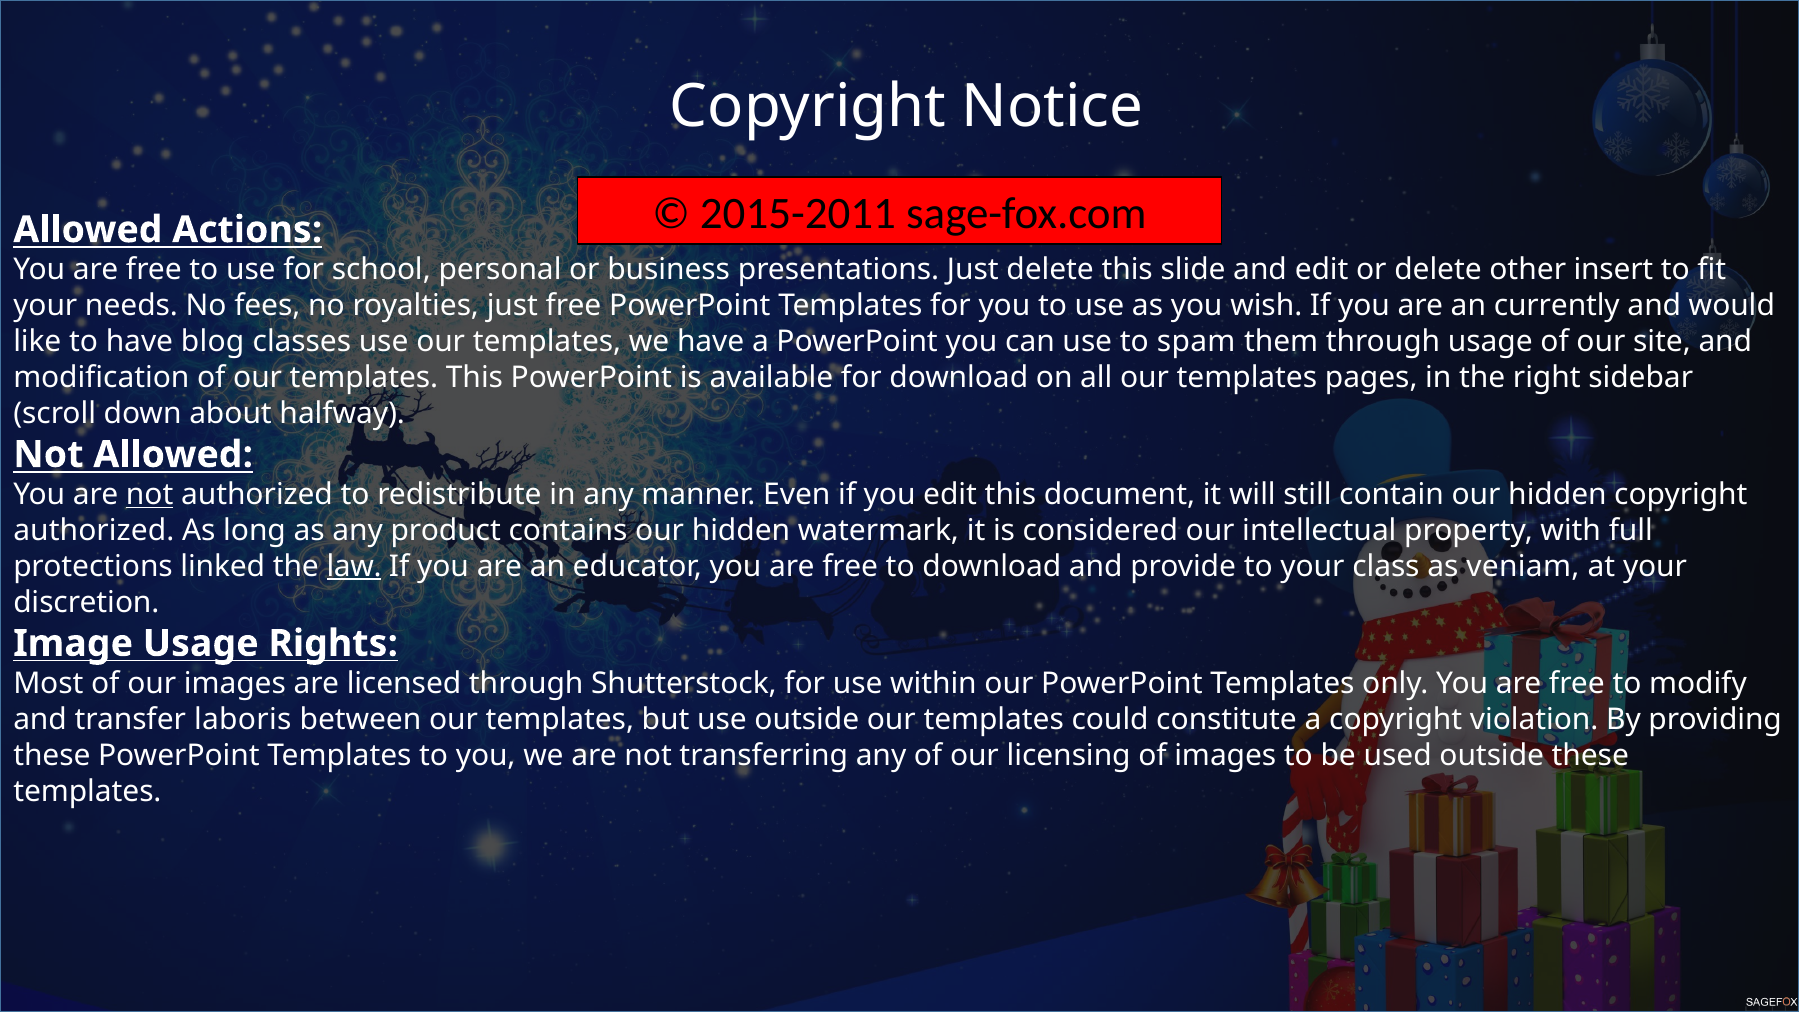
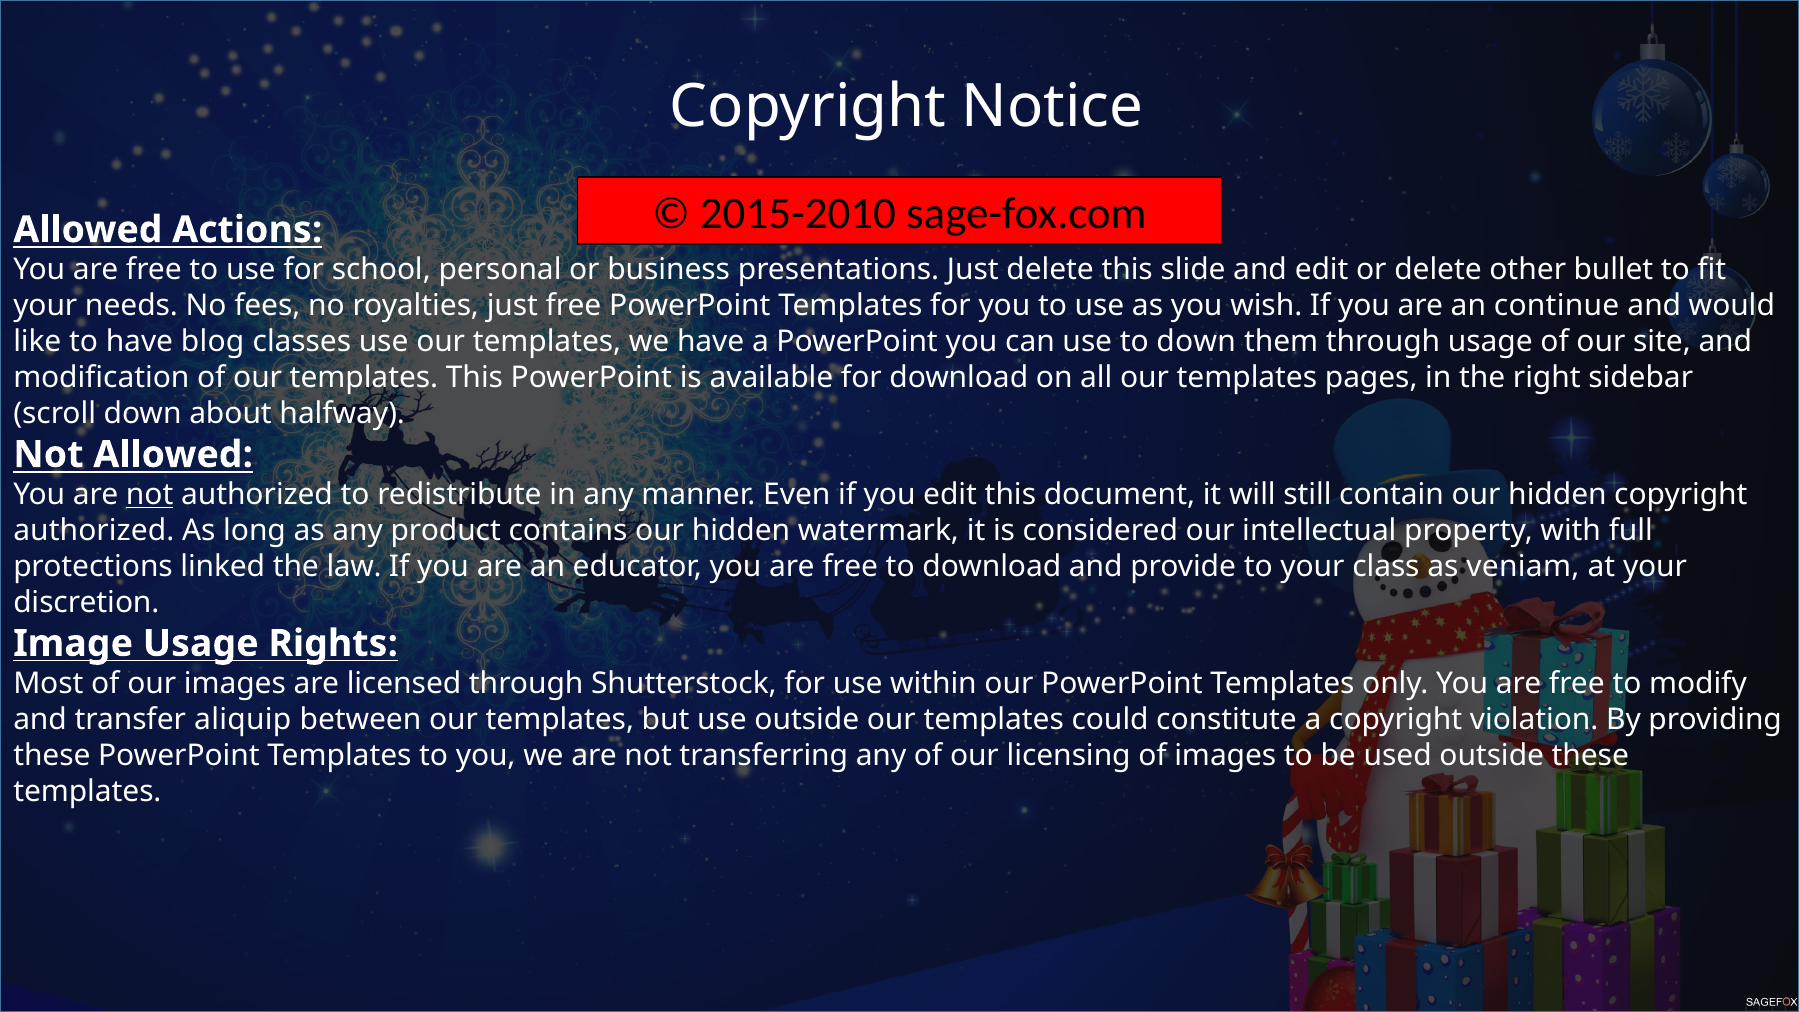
2015-2011: 2015-2011 -> 2015-2010 (798, 213)
insert: insert -> bullet (1613, 270)
currently: currently -> continue (1557, 306)
to spam: spam -> down (1196, 342)
law underline: present -> none (354, 566)
laboris: laboris -> aliquip (243, 719)
